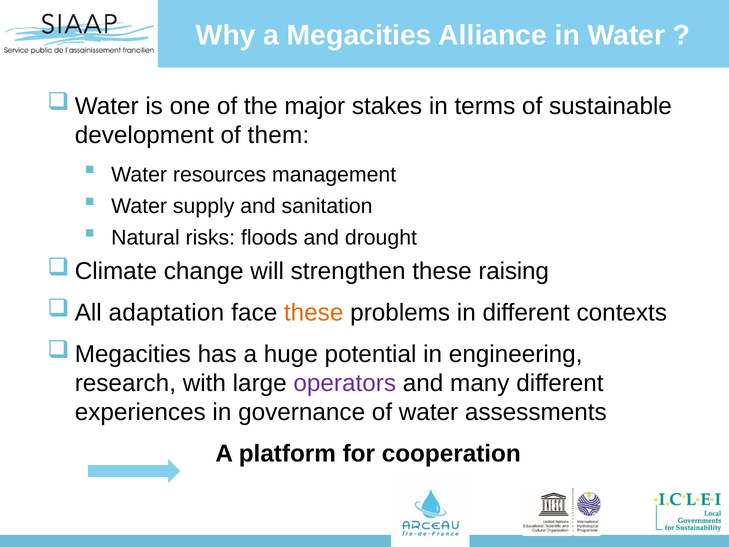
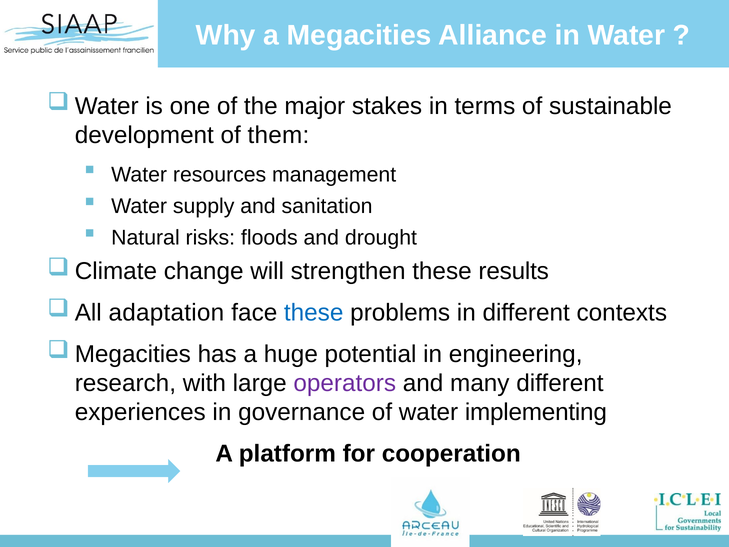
raising: raising -> results (514, 271)
these colour: orange -> blue (314, 313)
assessments: assessments -> implementing (536, 412)
